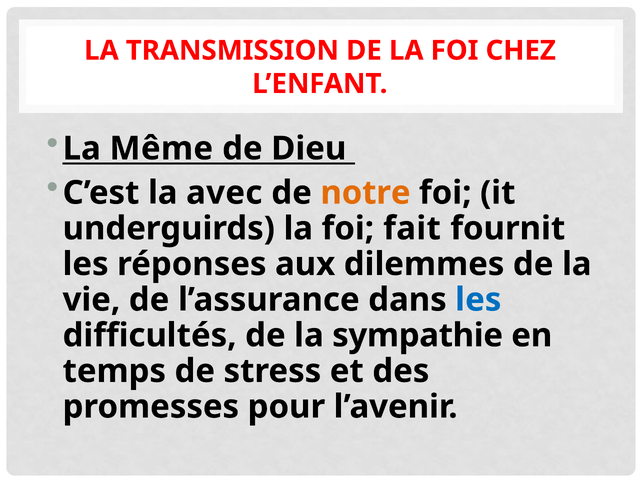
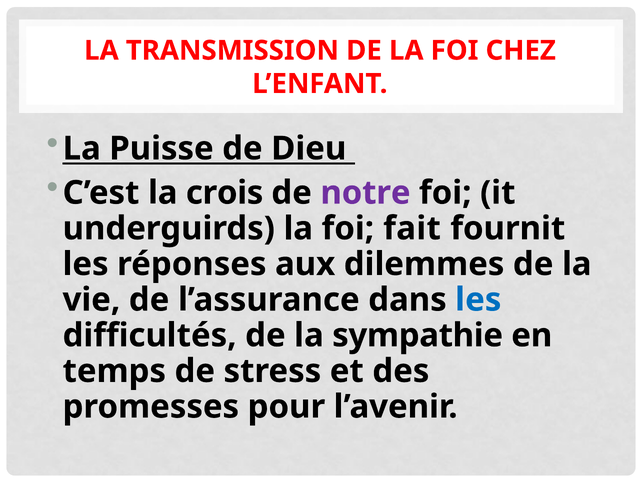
Même: Même -> Puisse (161, 148)
avec: avec -> crois (225, 193)
notre colour: orange -> purple (365, 193)
